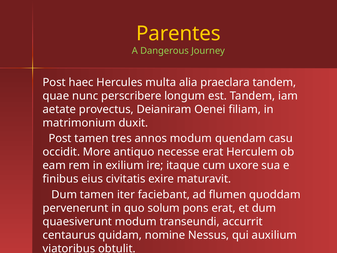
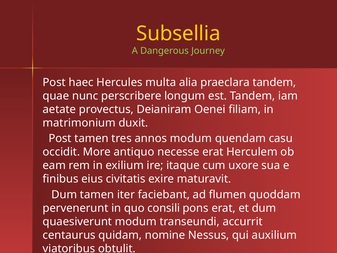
Parentes: Parentes -> Subsellia (178, 33)
solum: solum -> consili (164, 208)
